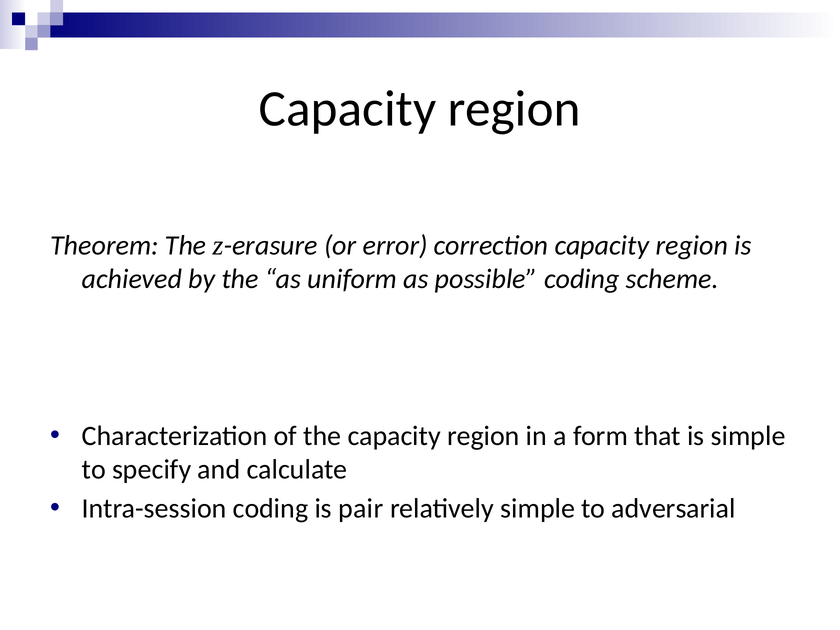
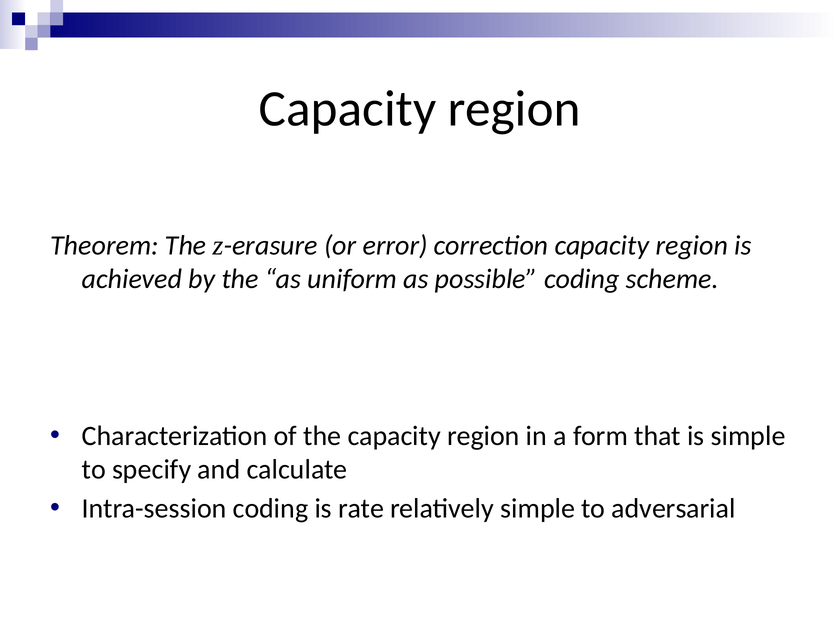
pair: pair -> rate (361, 509)
